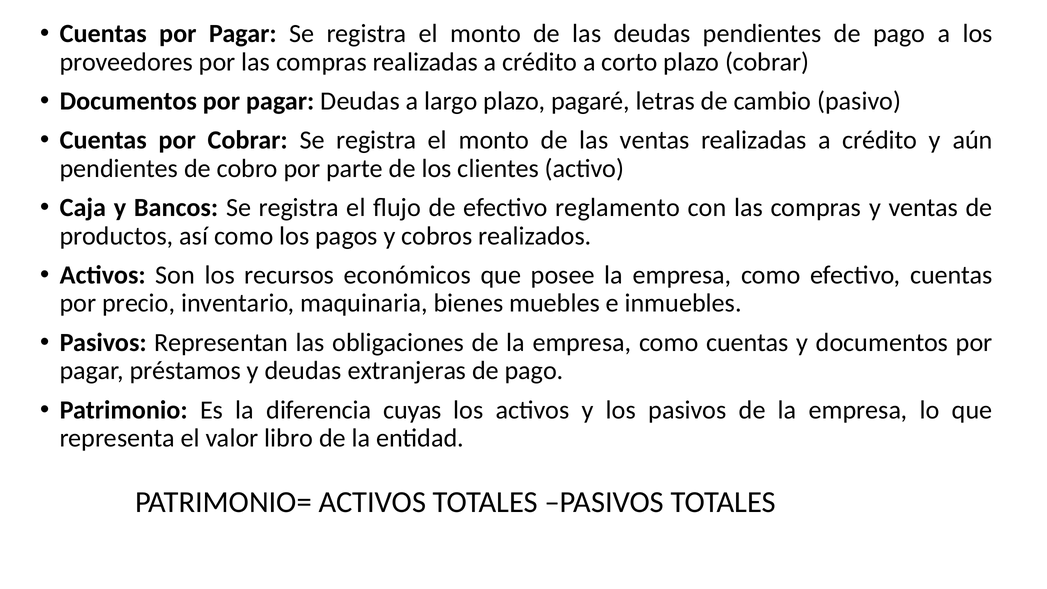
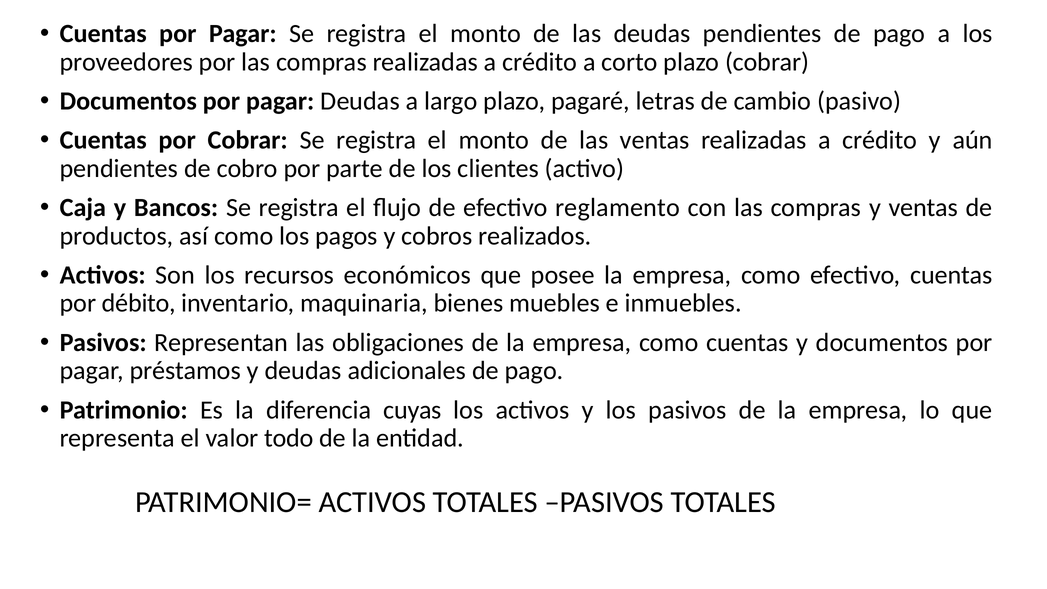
precio: precio -> débito (139, 303)
extranjeras: extranjeras -> adicionales (407, 371)
libro: libro -> todo (289, 438)
